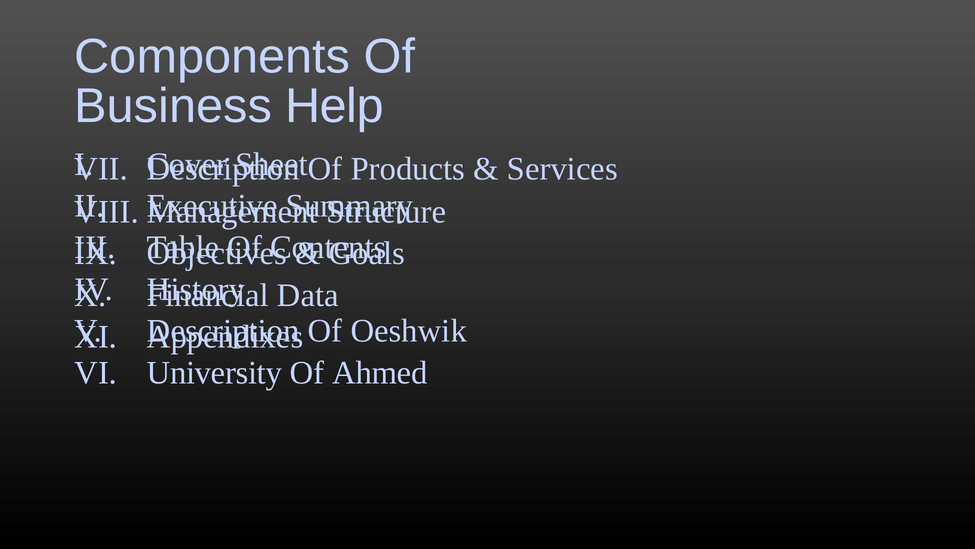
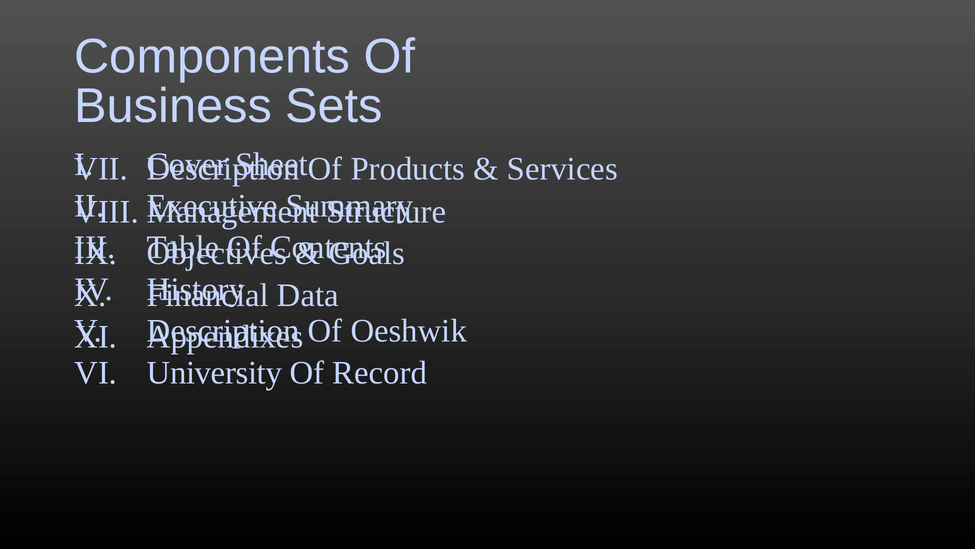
Help: Help -> Sets (334, 106)
Ahmed: Ahmed -> Record (380, 372)
